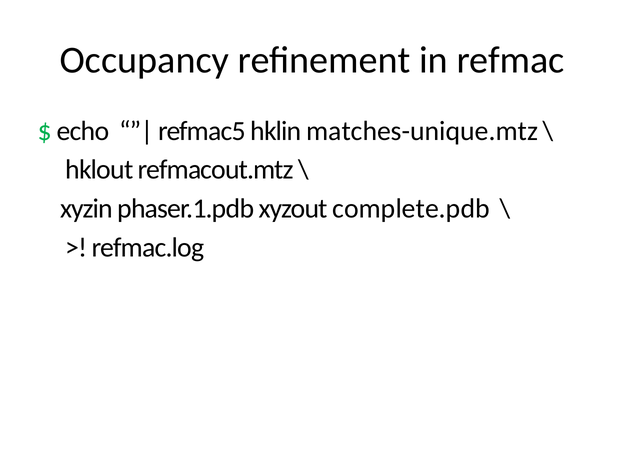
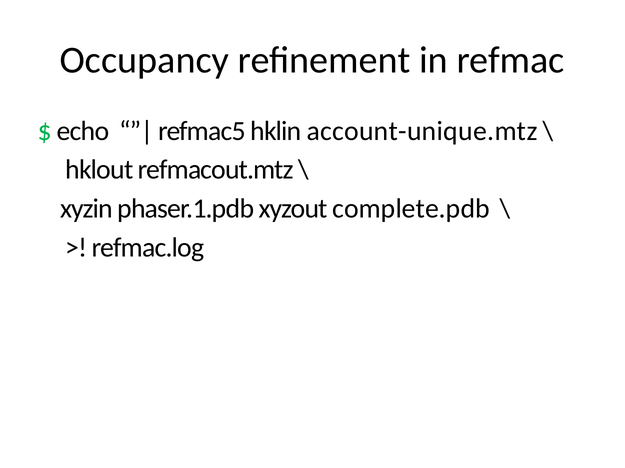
matches-unique.mtz: matches-unique.mtz -> account-unique.mtz (422, 131)
